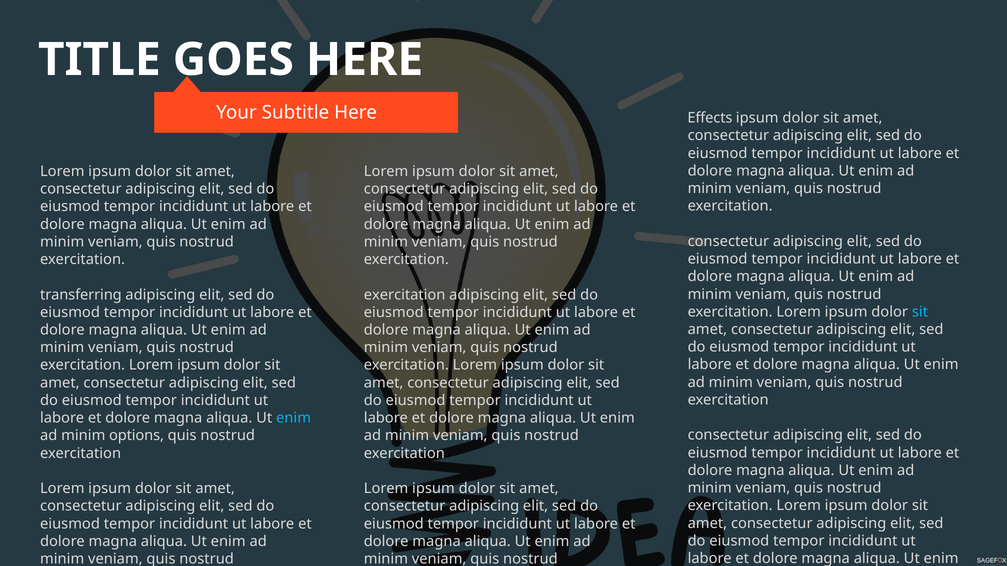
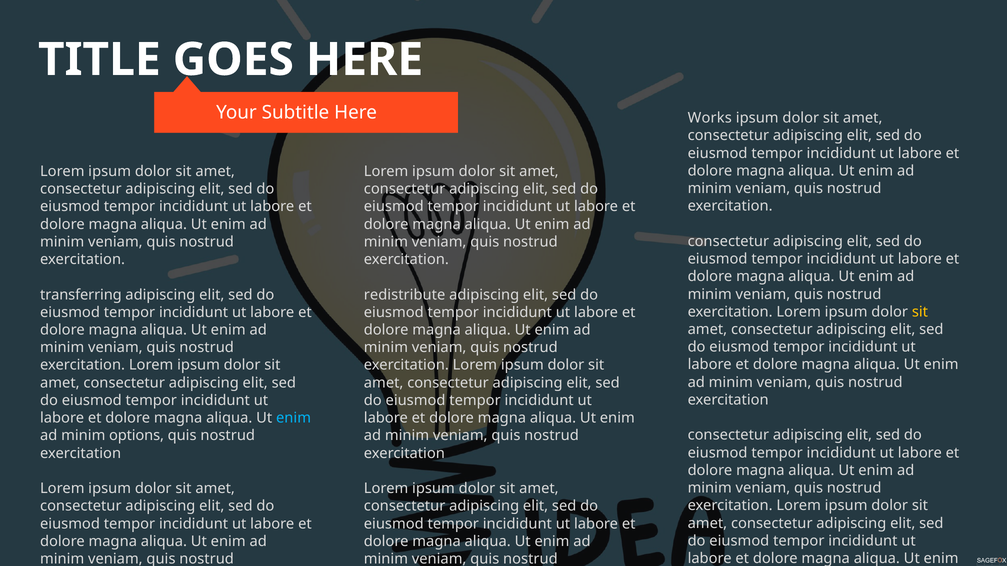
Effects: Effects -> Works (710, 118)
exercitation: exercitation -> redistribute (405, 295)
sit colour: light blue -> yellow (920, 312)
